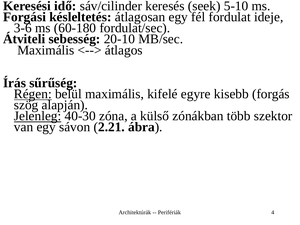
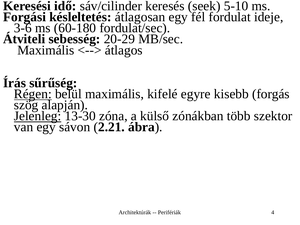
20-10: 20-10 -> 20-29 (119, 39)
40-30: 40-30 -> 13-30 (80, 116)
